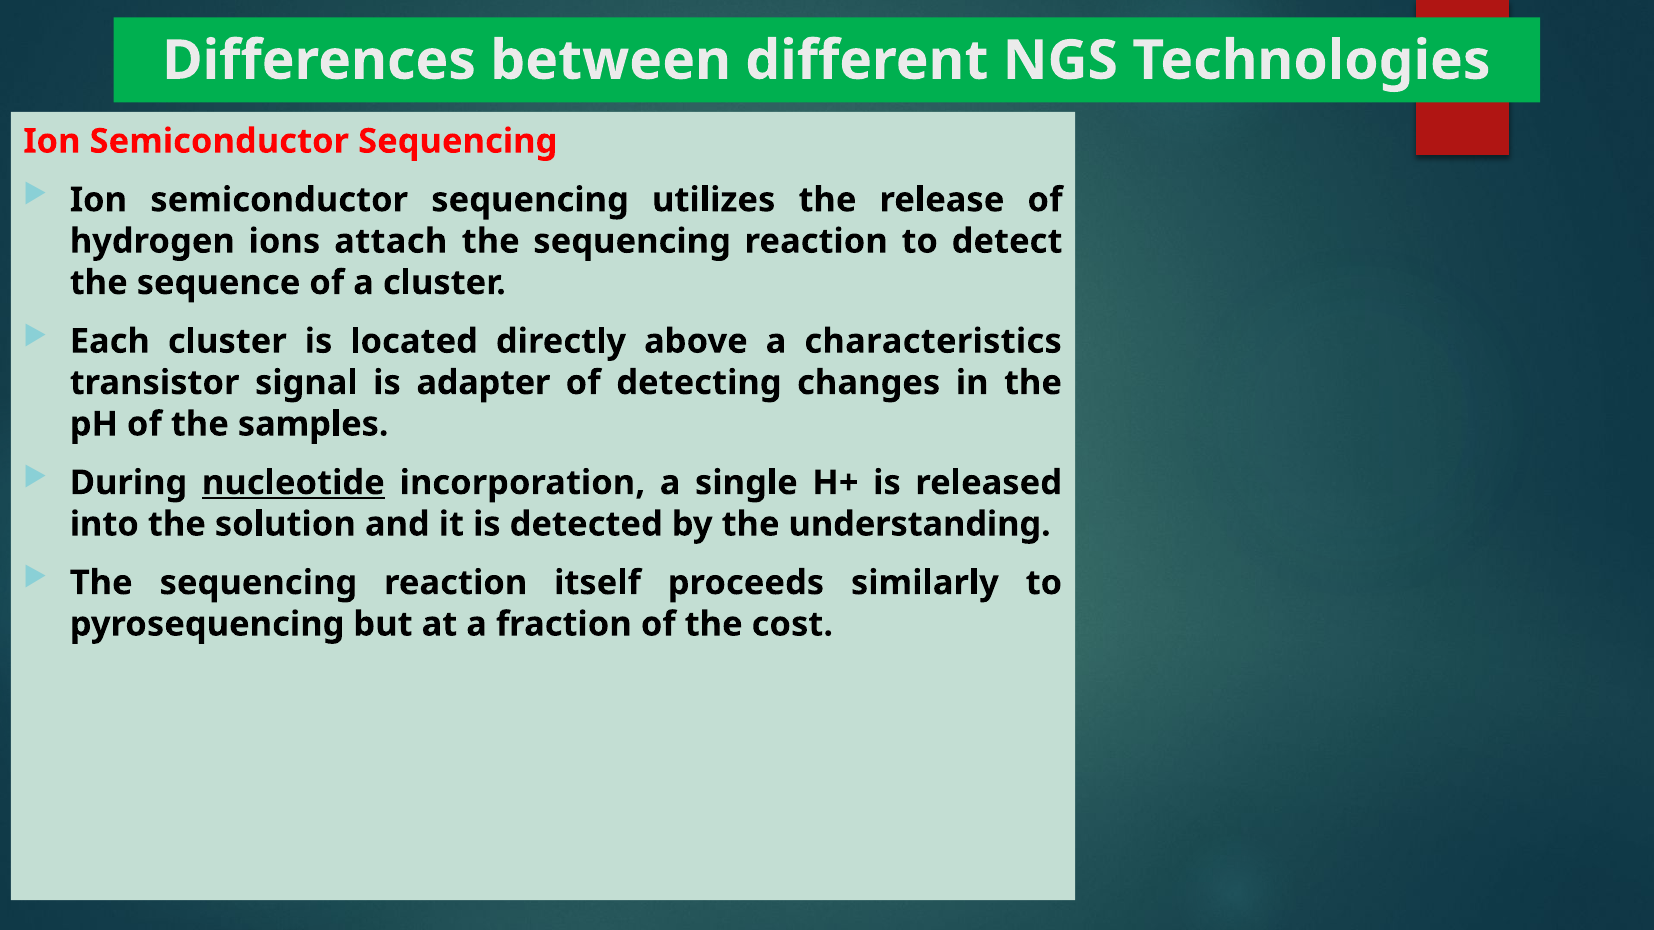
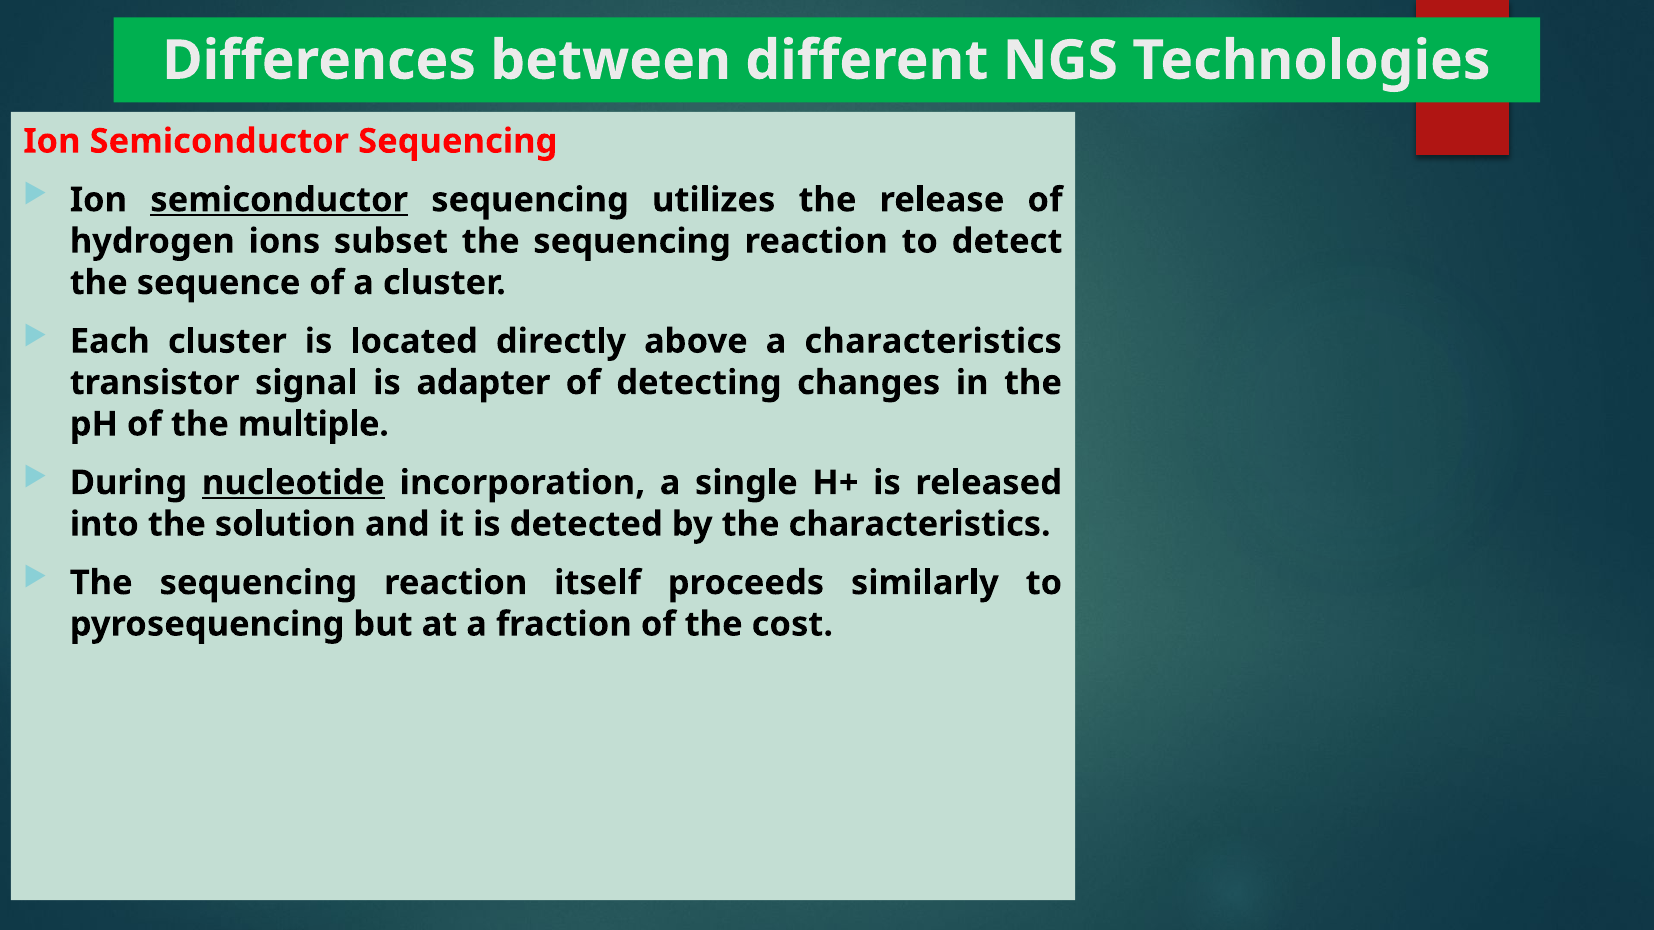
semiconductor underline: none -> present (279, 200)
attach: attach -> subset (391, 241)
samples: samples -> multiple (313, 424)
the understanding: understanding -> characteristics (920, 524)
